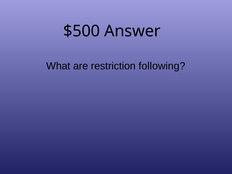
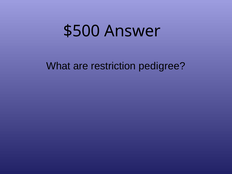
following: following -> pedigree (162, 66)
